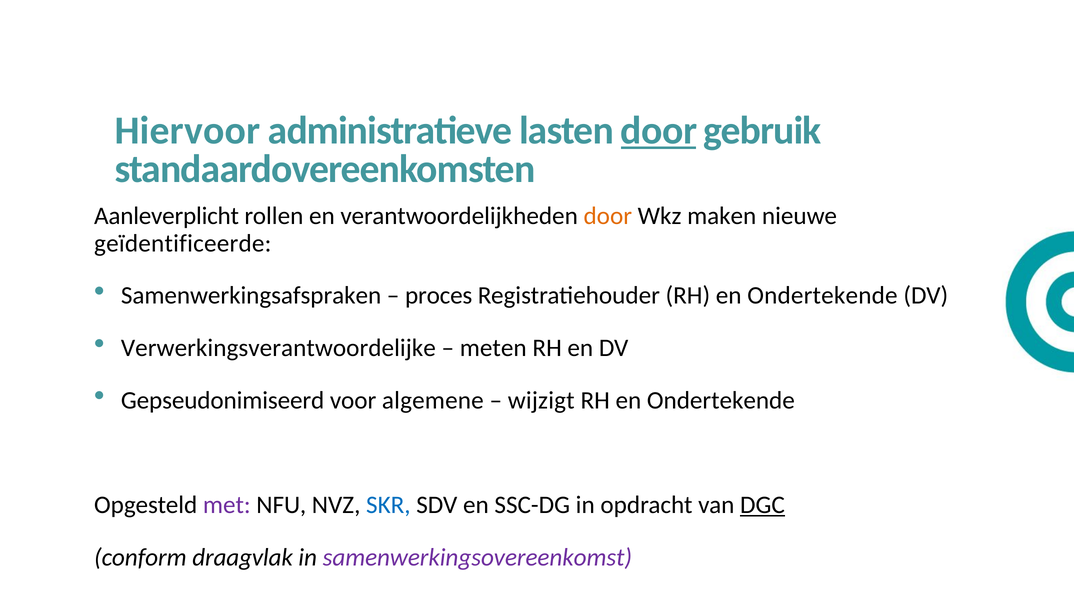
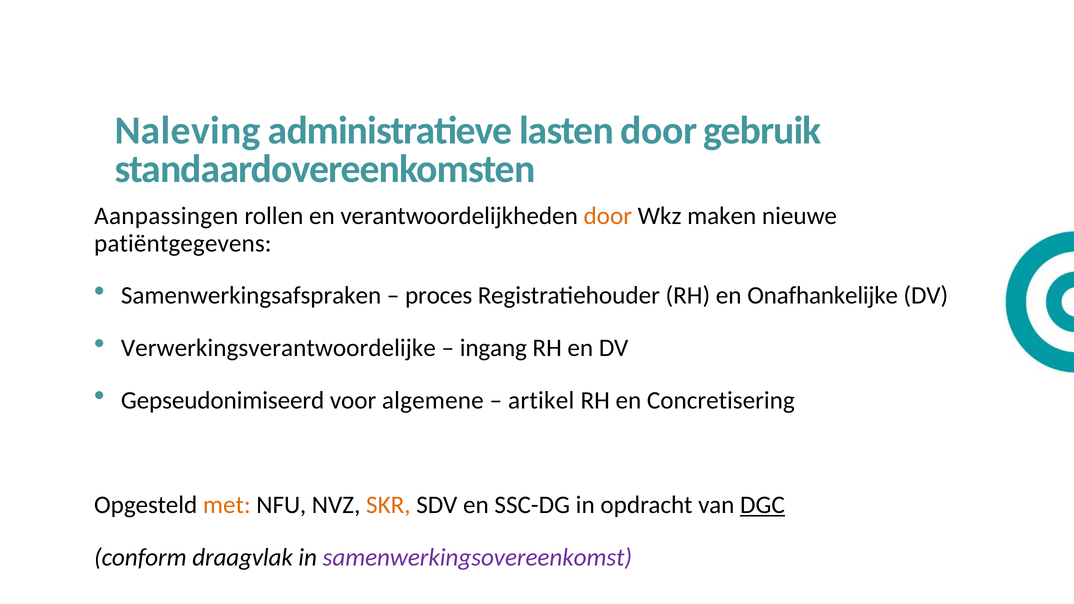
Hiervoor: Hiervoor -> Naleving (188, 131)
door underline: present -> none (659, 131)
Aanleverplicht: Aanleverplicht -> Aanpassingen (166, 216)
geïdentificeerde: geïdentificeerde -> patiëntgegevens (183, 243)
Registratiehouder RH en Ondertekende: Ondertekende -> Onafhankelijke (823, 296)
meten: meten -> ingang (493, 348)
wijzigt: wijzigt -> artikel (541, 400)
Ondertekende: Ondertekende -> Concretisering (721, 400)
met colour: purple -> orange (227, 505)
SKR colour: blue -> orange (388, 505)
